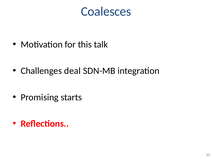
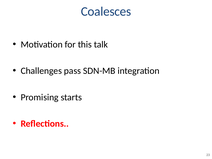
deal: deal -> pass (72, 71)
